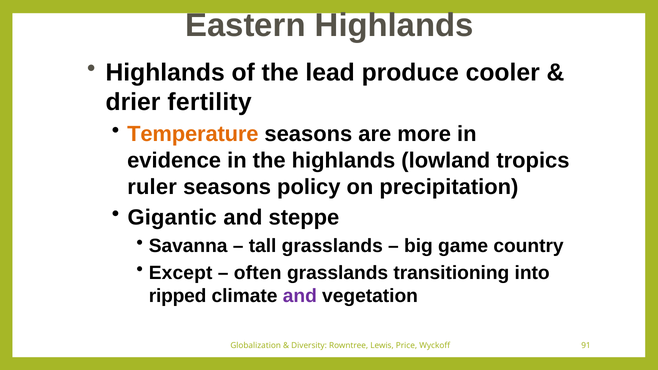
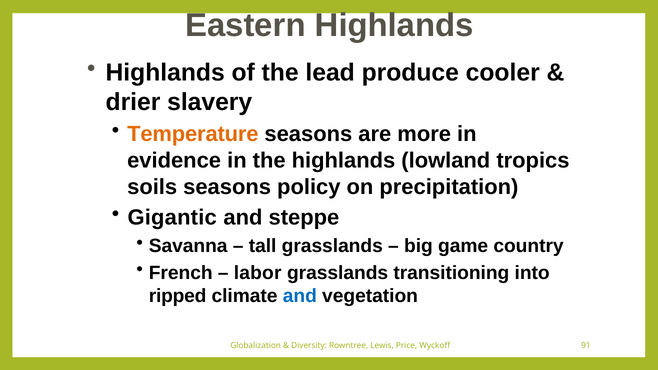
fertility: fertility -> slavery (210, 102)
ruler: ruler -> soils (152, 187)
Except: Except -> French (181, 273)
often: often -> labor (258, 273)
and colour: purple -> blue (300, 296)
